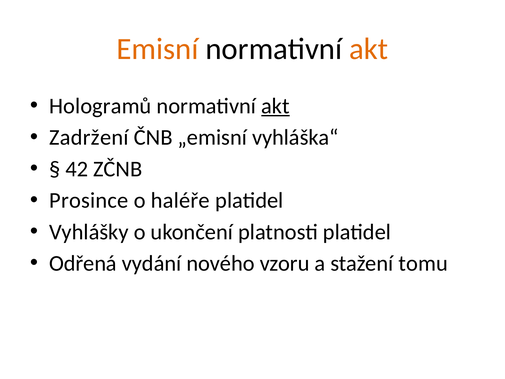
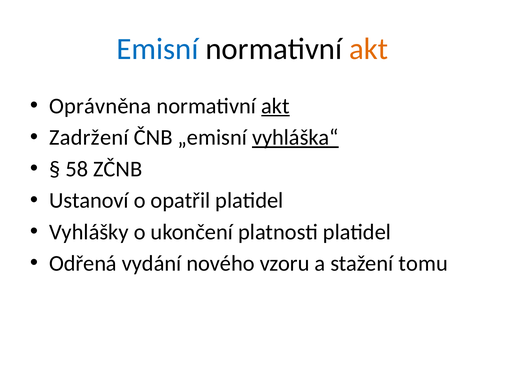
Emisní colour: orange -> blue (157, 49)
Hologramů: Hologramů -> Oprávněna (100, 106)
vyhláška“ underline: none -> present (295, 137)
42: 42 -> 58 (77, 169)
Prosince: Prosince -> Ustanoví (89, 200)
haléře: haléře -> opatřil (180, 200)
